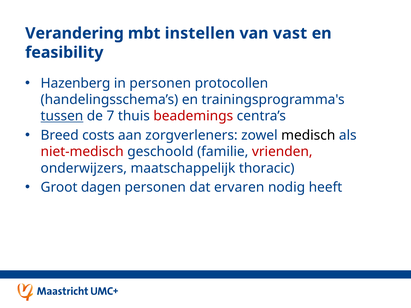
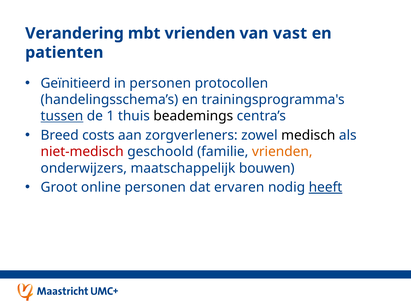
mbt instellen: instellen -> vrienden (200, 33)
feasibility: feasibility -> patienten (64, 53)
Hazenberg: Hazenberg -> Geïnitieerd (75, 83)
7: 7 -> 1 (110, 116)
beademings colour: red -> black (193, 116)
vrienden colour: red -> orange (282, 152)
thoracic: thoracic -> bouwen (267, 168)
dagen: dagen -> online (101, 187)
heeft underline: none -> present (325, 187)
